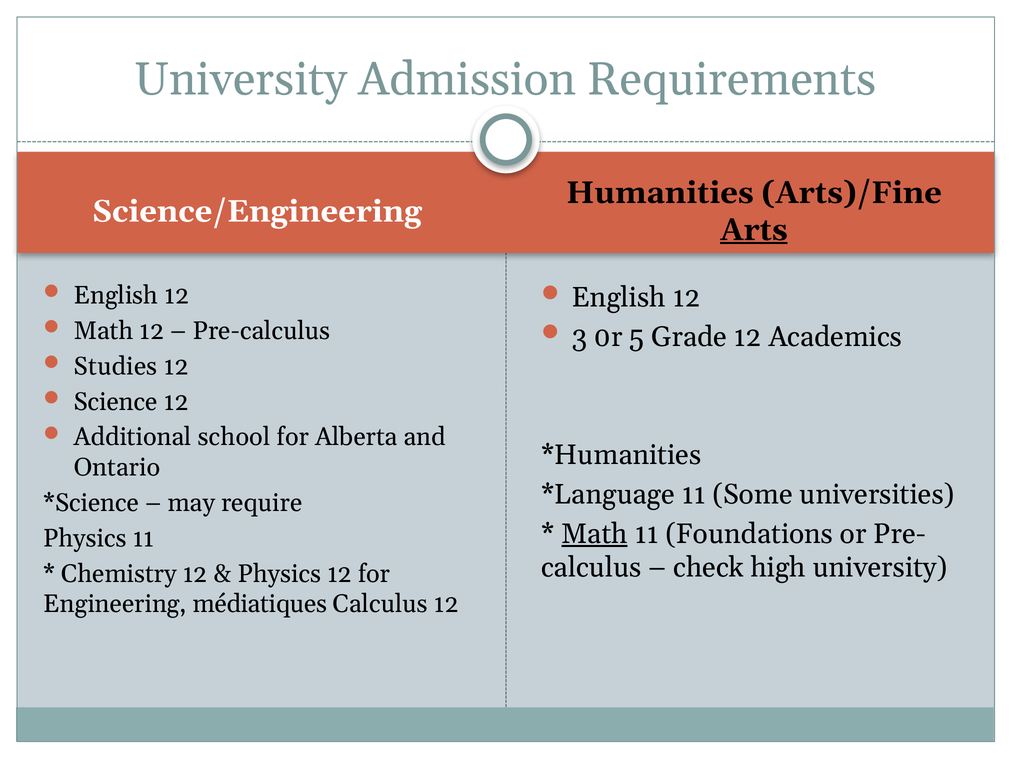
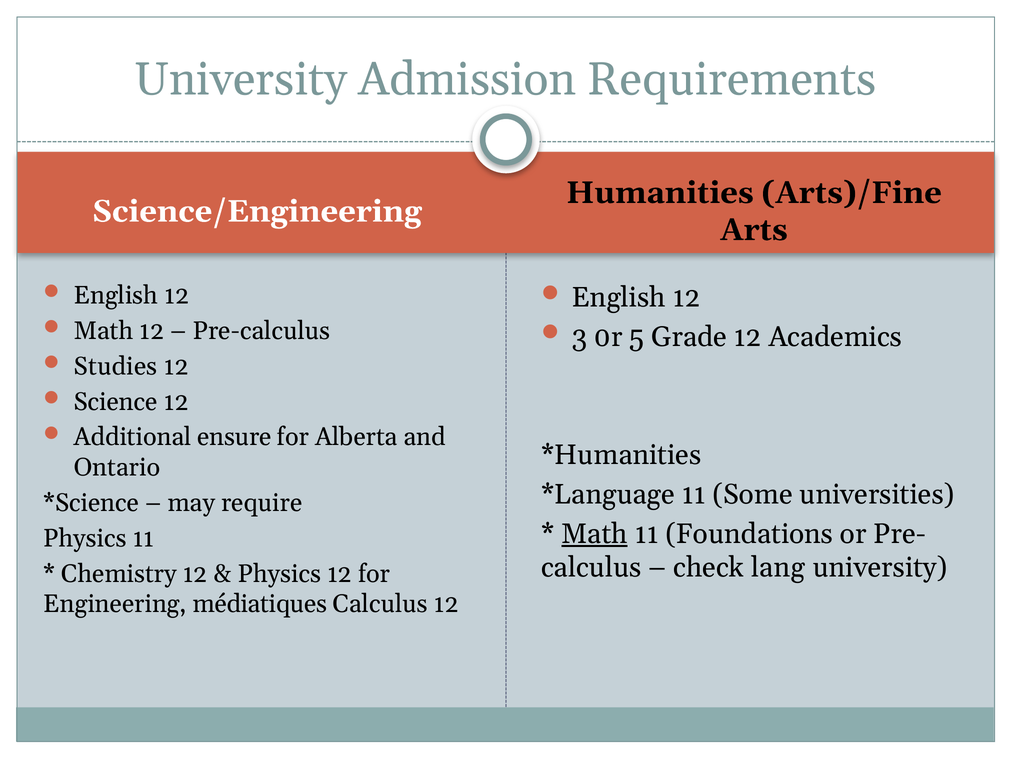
Arts underline: present -> none (754, 230)
school: school -> ensure (234, 437)
high: high -> lang (778, 568)
